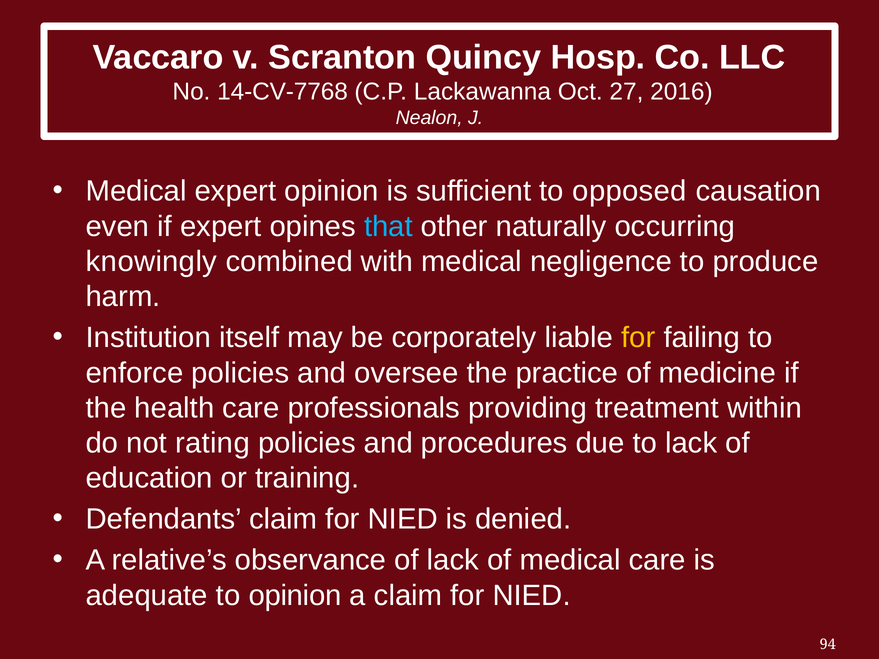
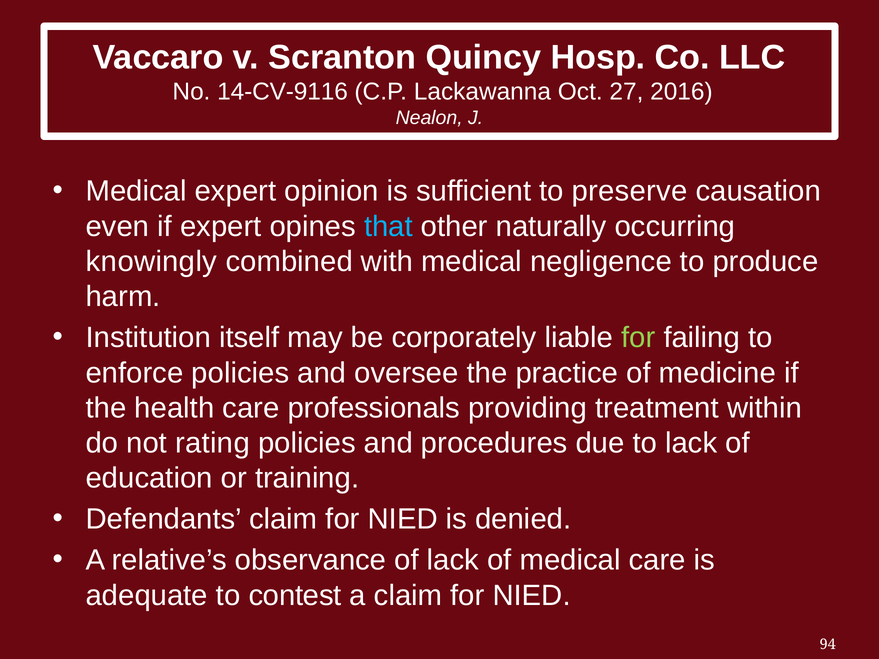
14-CV-7768: 14-CV-7768 -> 14-CV-9116 (283, 92)
opposed: opposed -> preserve (630, 191)
for colour: yellow -> light green (638, 338)
to opinion: opinion -> contest (295, 596)
